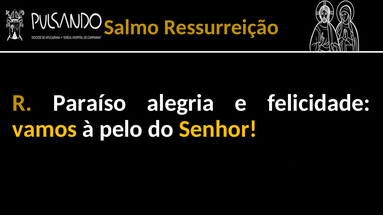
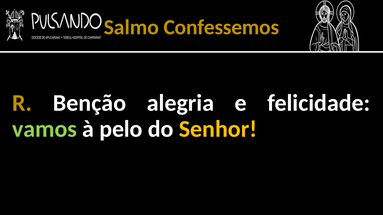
Ressurreição: Ressurreição -> Confessemos (221, 27)
Paraíso: Paraíso -> Benção (89, 103)
vamos colour: yellow -> light green (44, 129)
